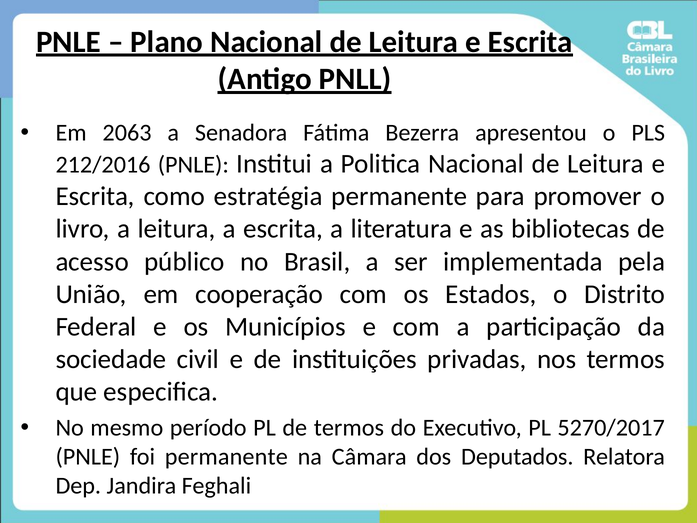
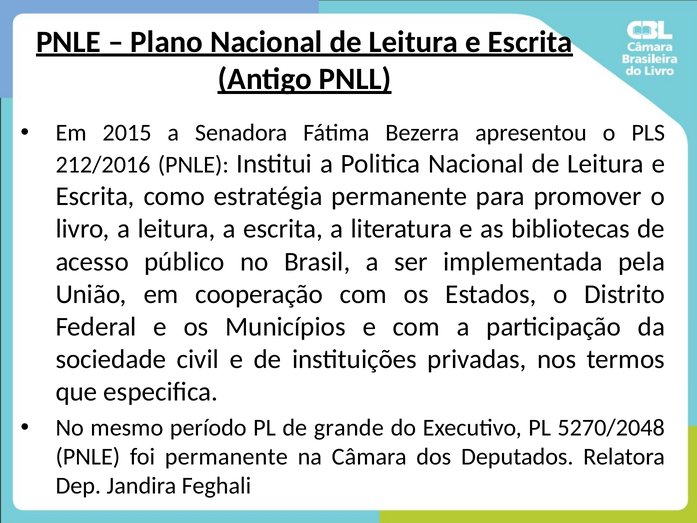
2063: 2063 -> 2015 (127, 133)
de termos: termos -> grande (349, 428)
5270/2017: 5270/2017 -> 5270/2048 (611, 428)
